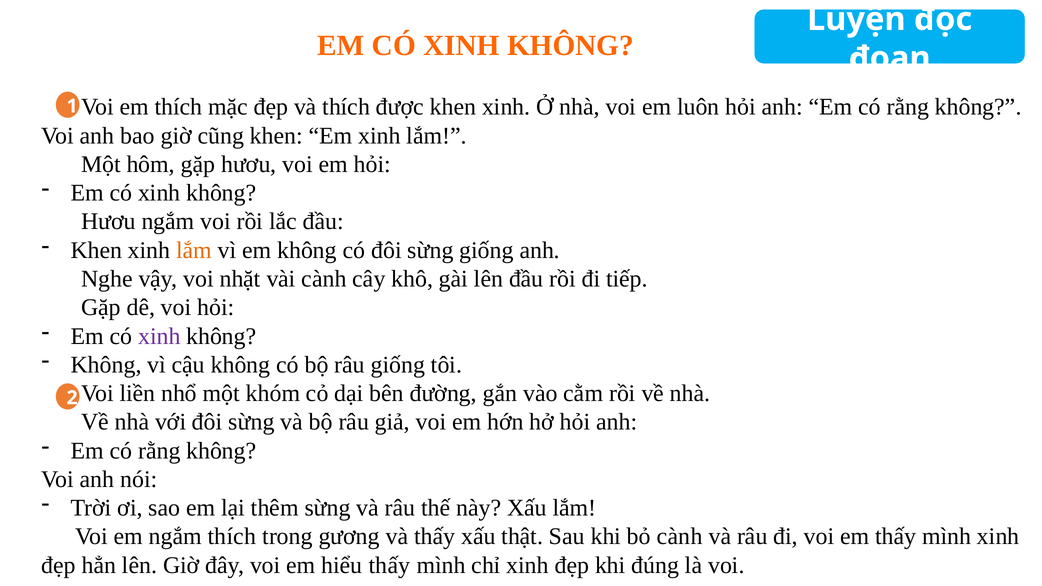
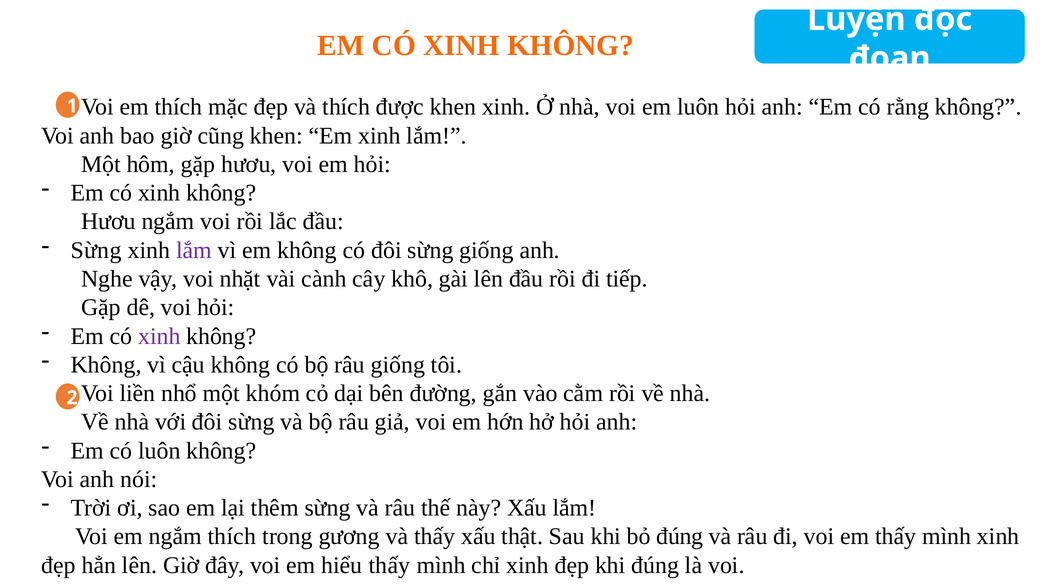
Khen: Khen -> Sừng (96, 250)
lắm colour: orange -> purple (194, 250)
rằng: rằng -> luôn (159, 451)
bỏ cành: cành -> đúng (680, 537)
